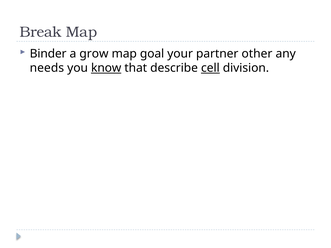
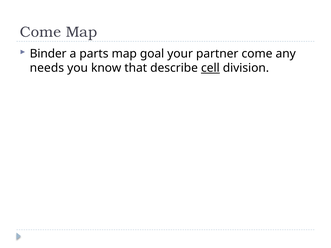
Break: Break -> Come (40, 32)
grow: grow -> parts (94, 54)
partner other: other -> come (257, 54)
know underline: present -> none (106, 68)
